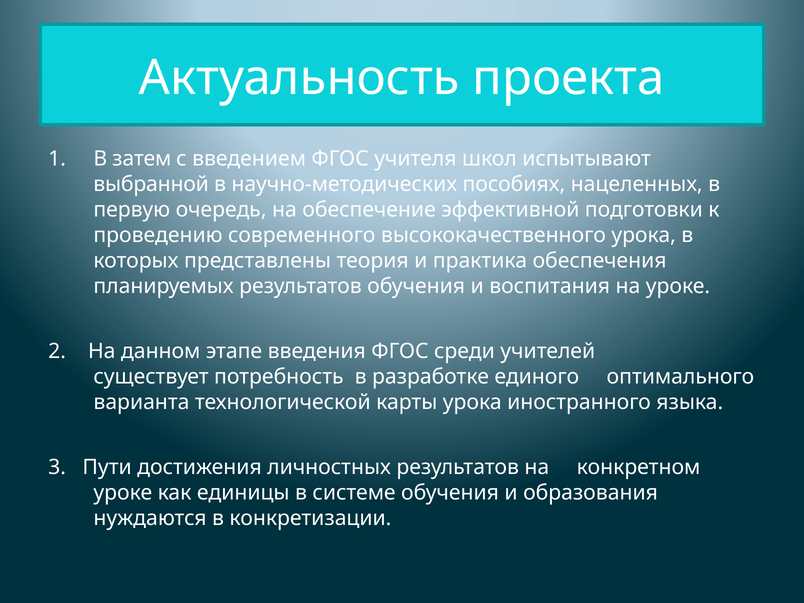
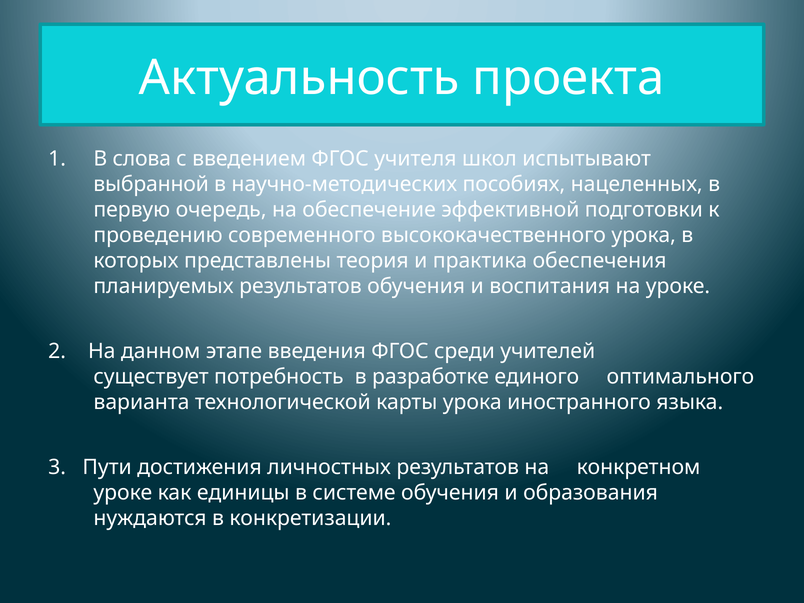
затем: затем -> слова (142, 159)
